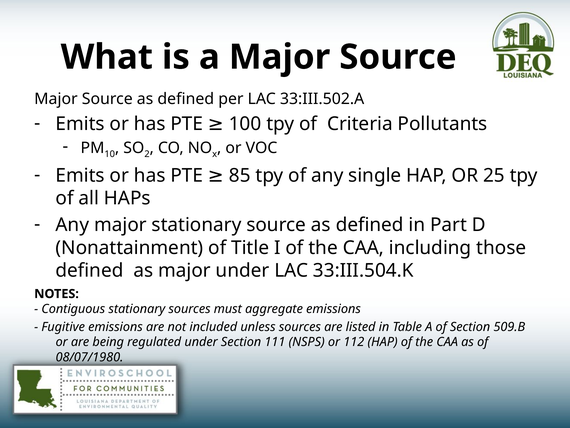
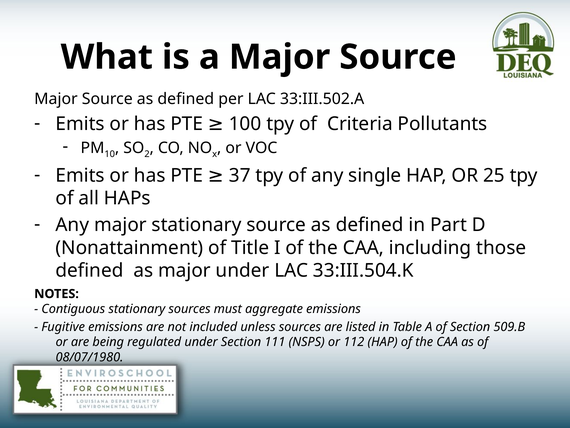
85: 85 -> 37 (240, 175)
